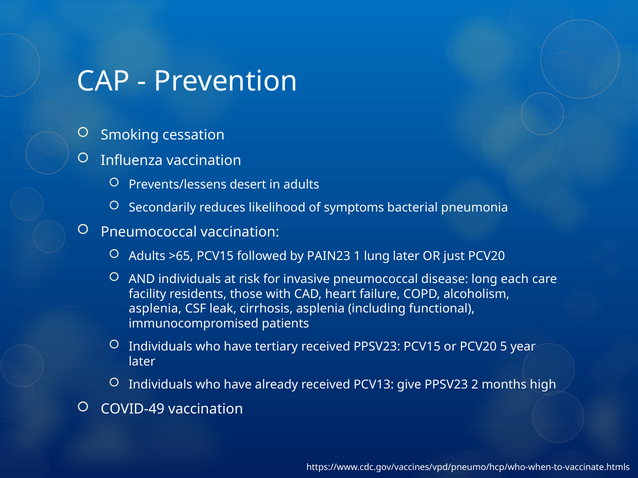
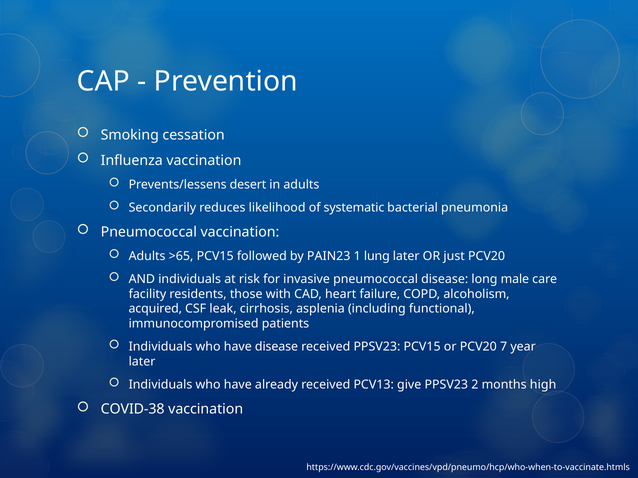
symptoms: symptoms -> systematic (354, 208)
each: each -> male (515, 279)
asplenia: asplenia -> acquired (155, 309)
have tertiary: tertiary -> disease (277, 347)
5: 5 -> 7 (504, 347)
COVID-49: COVID-49 -> COVID-38 (133, 410)
